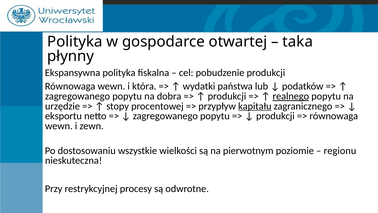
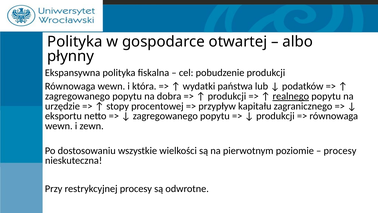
taka: taka -> albo (298, 41)
kapitału underline: present -> none (255, 106)
regionu: regionu -> procesy (340, 150)
